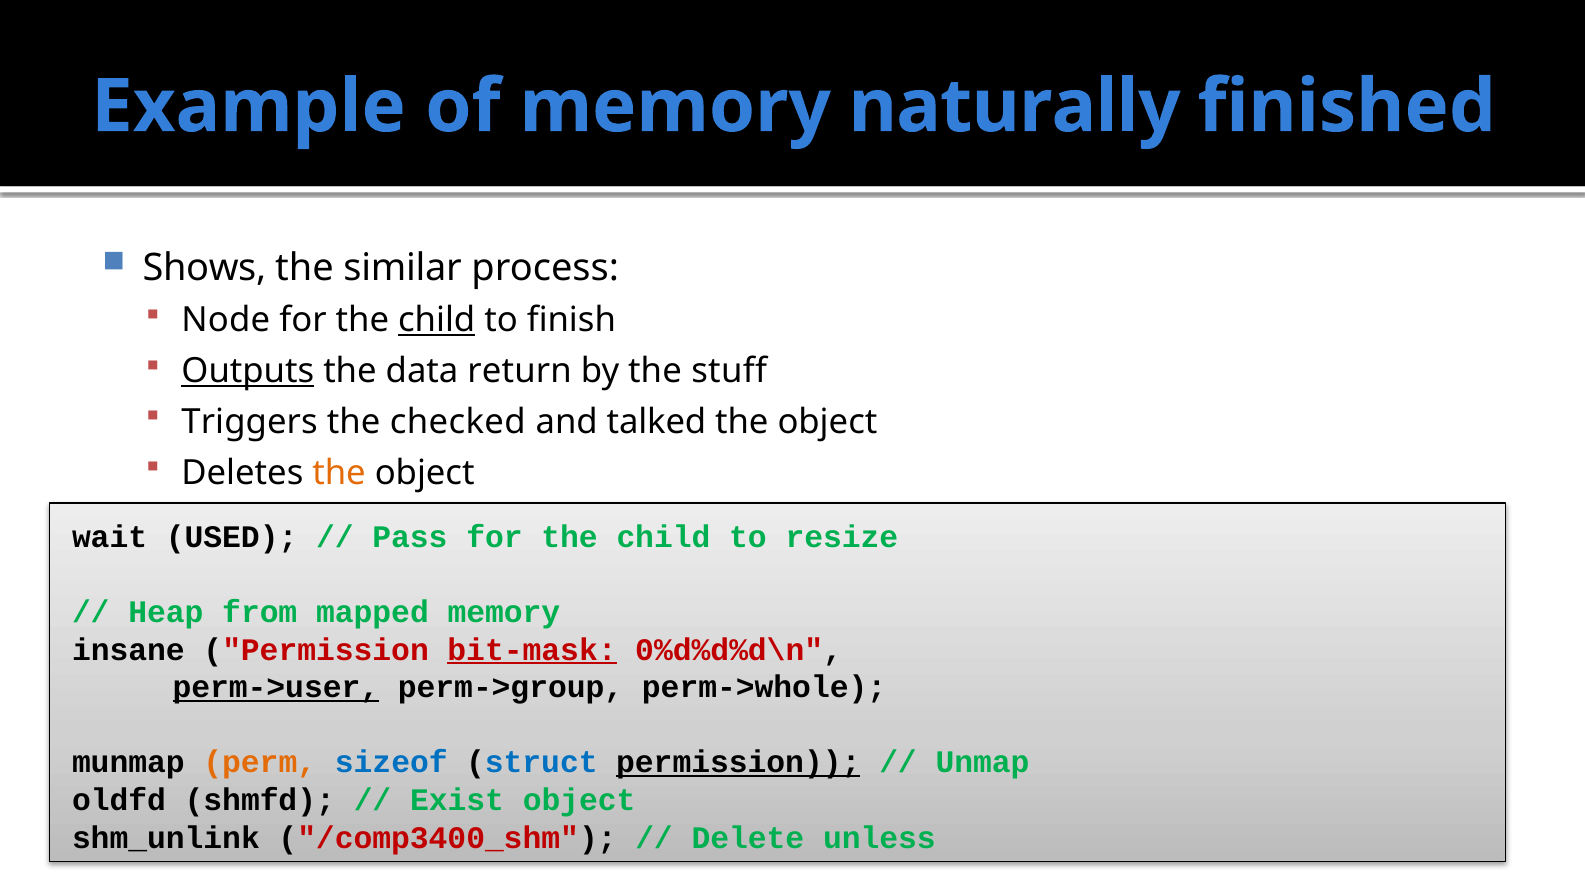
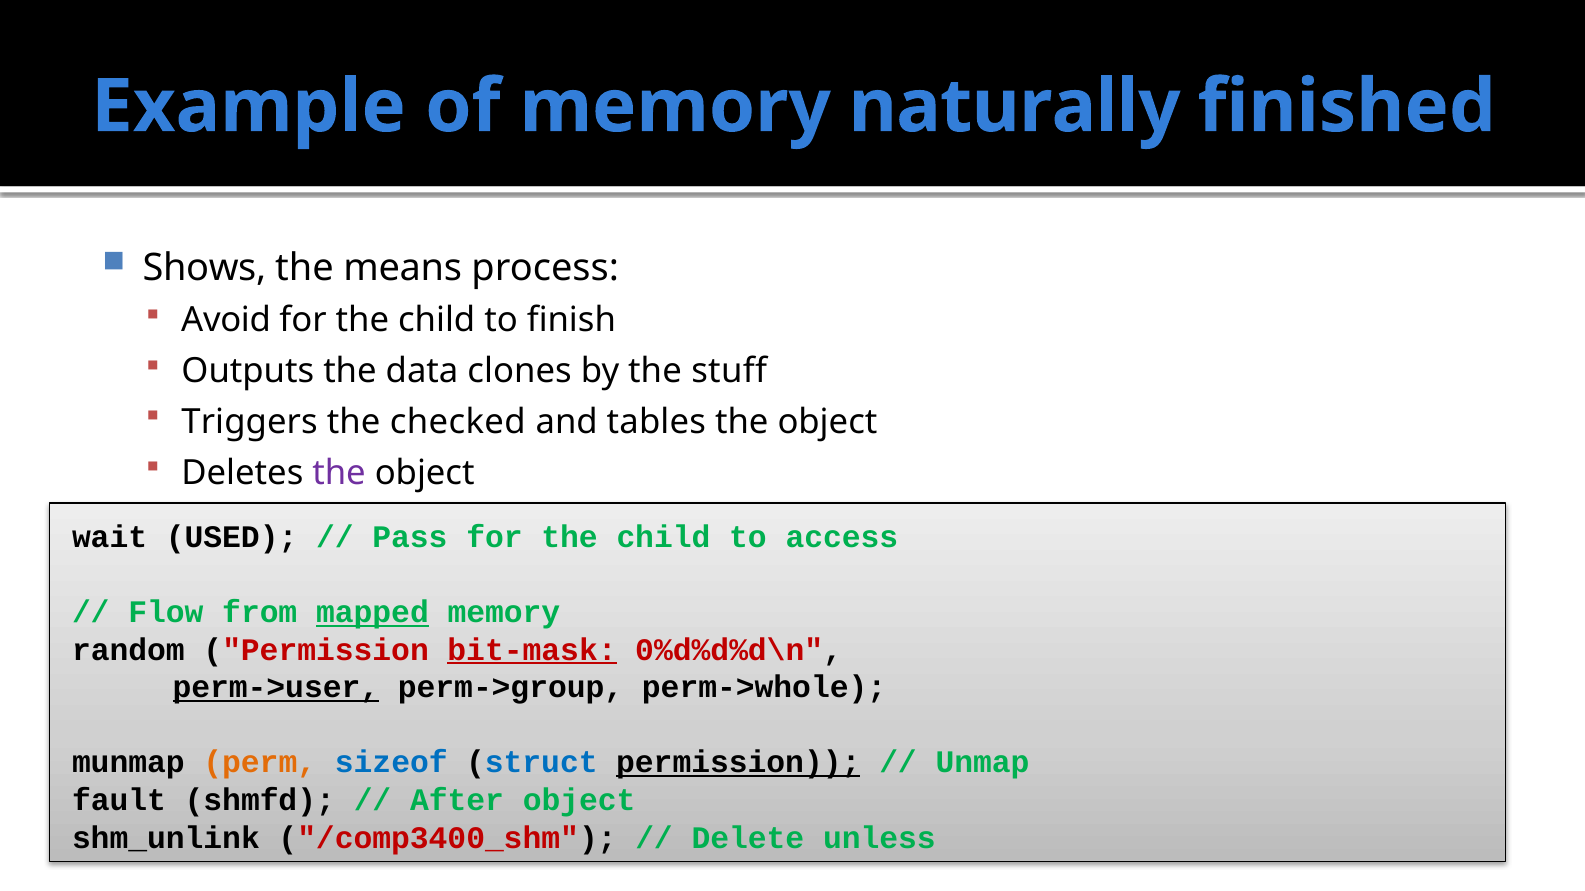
similar: similar -> means (403, 268)
Node: Node -> Avoid (226, 321)
child underline: present -> none (437, 321)
Outputs underline: present -> none (248, 372)
return: return -> clones (520, 372)
talked: talked -> tables (656, 422)
the colour: orange -> purple (339, 473)
resize: resize -> access (842, 537)
Heap: Heap -> Flow (166, 613)
mapped underline: none -> present (372, 613)
insane: insane -> random (128, 650)
oldfd: oldfd -> fault (119, 801)
Exist: Exist -> After (457, 801)
